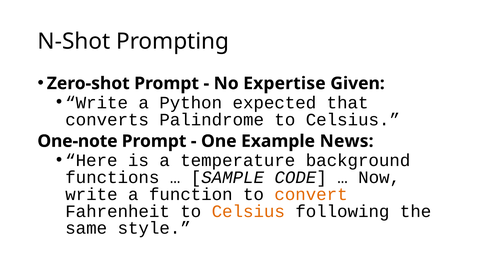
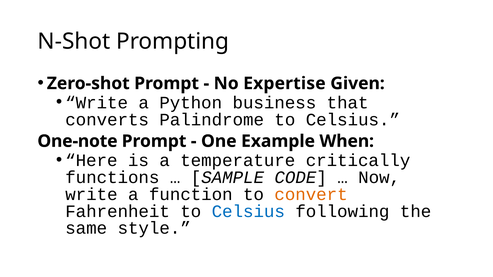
expected: expected -> business (274, 103)
News: News -> When (347, 141)
background: background -> critically (358, 161)
Celsius colour: orange -> blue (248, 212)
